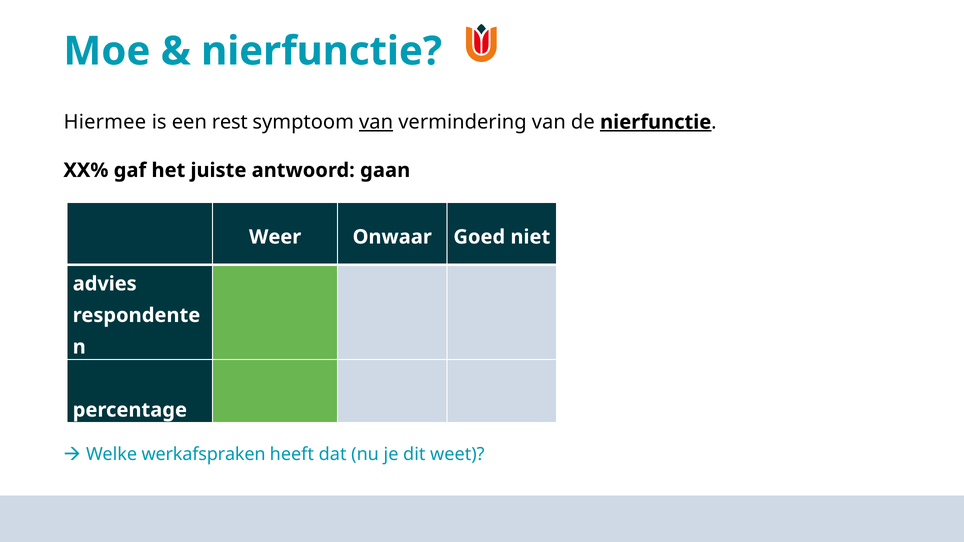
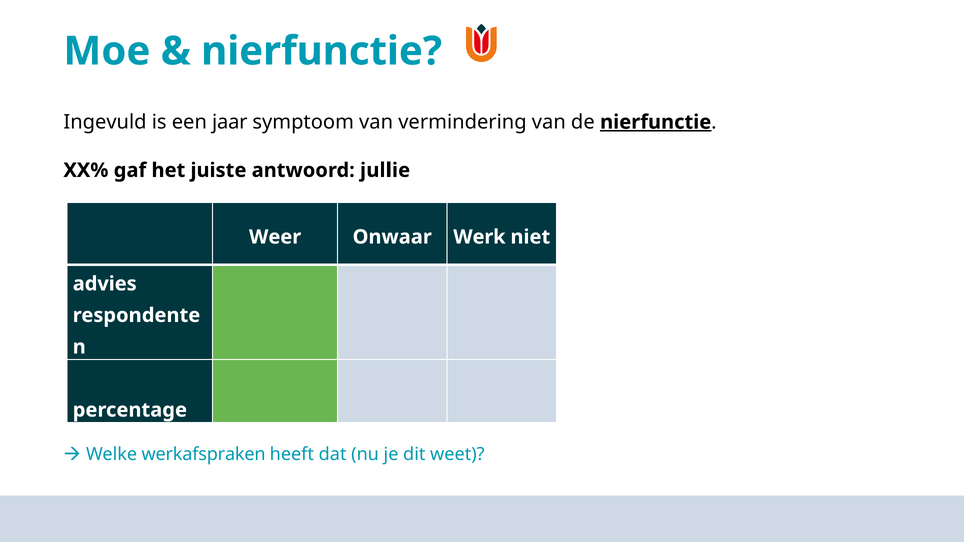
Hiermee: Hiermee -> Ingevuld (105, 122)
rest: rest -> jaar (230, 122)
van underline: present -> none (376, 122)
gaan: gaan -> jullie (385, 170)
Goed: Goed -> Werk (479, 237)
